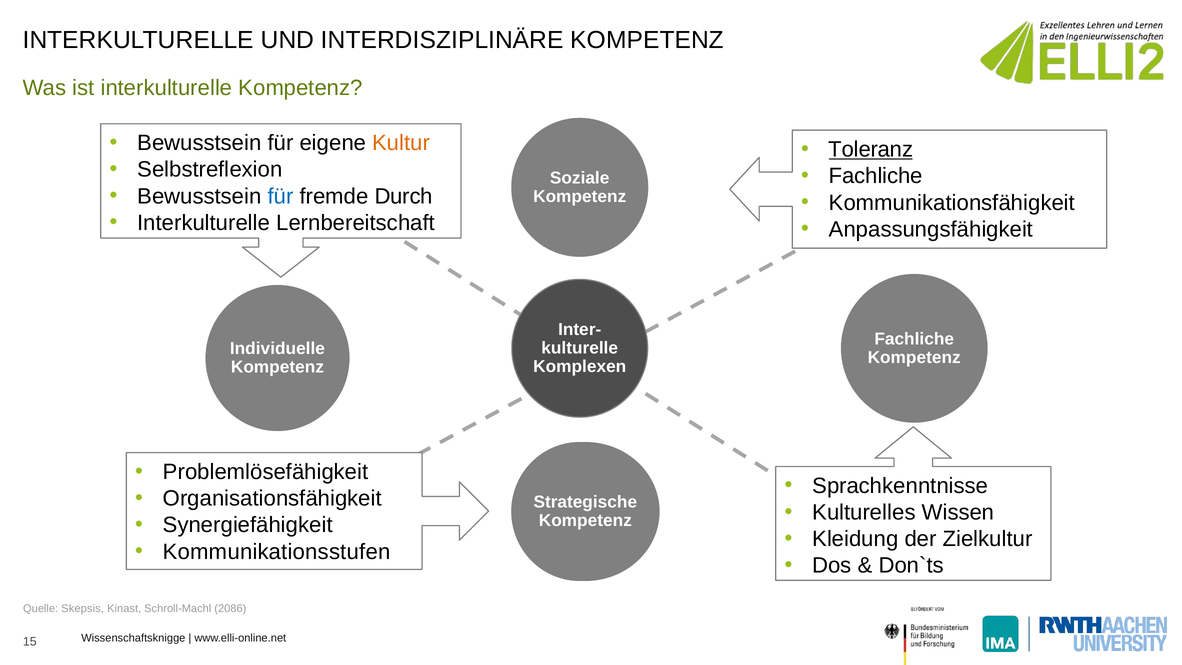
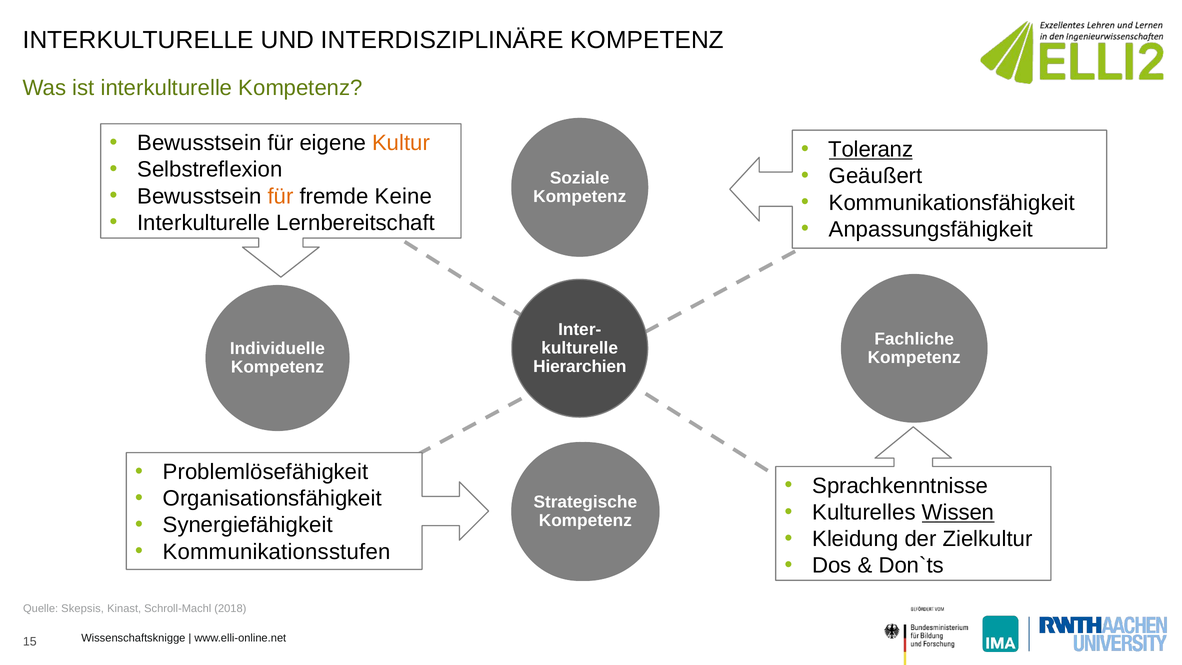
Fachliche: Fachliche -> Geäußert (876, 176)
für colour: blue -> orange (281, 196)
Durch: Durch -> Keine (403, 196)
Komplexen: Komplexen -> Hierarchien (580, 367)
Wissen underline: none -> present (958, 512)
2086: 2086 -> 2018 (230, 608)
